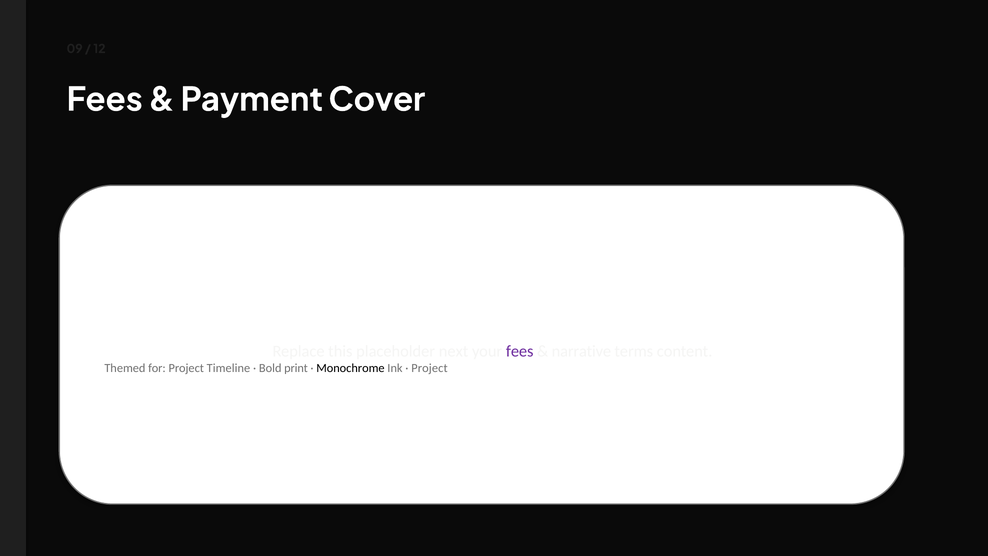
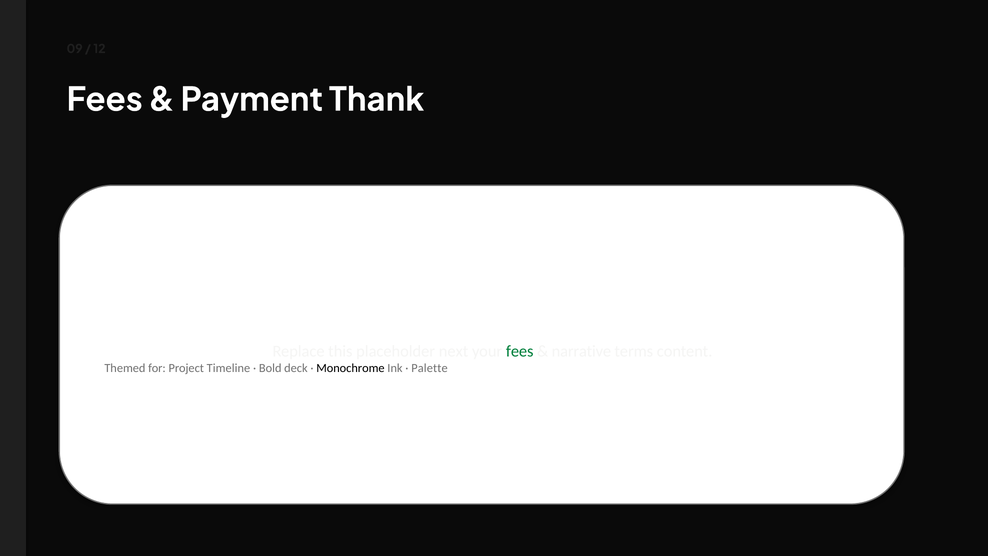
Cover: Cover -> Thank (377, 100)
fees colour: purple -> green (520, 351)
print: print -> deck (296, 368)
Project: Project -> Palette (429, 368)
